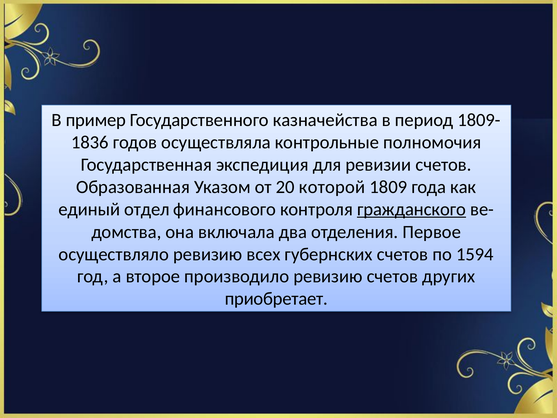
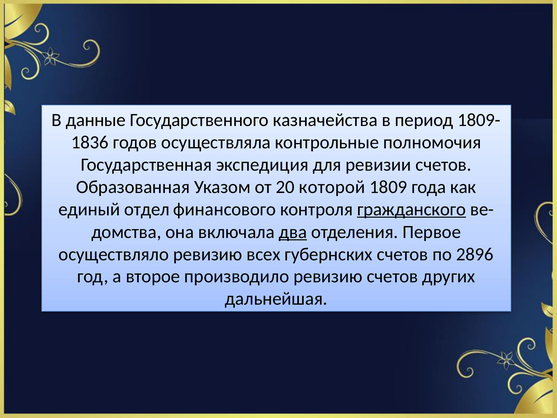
пример: пример -> данные (96, 120)
два underline: none -> present (293, 232)
1594: 1594 -> 2896 (475, 254)
приобретает: приобретает -> дальнейшая (276, 299)
